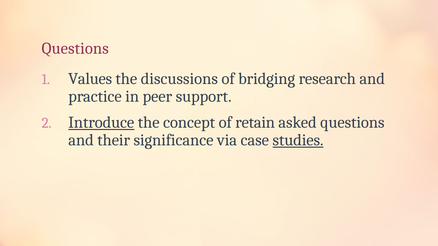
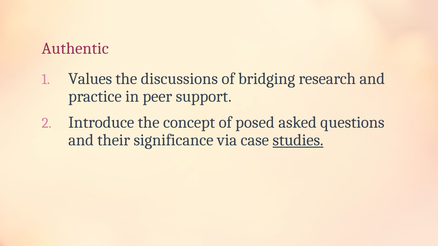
Questions: Questions -> Authentic (75, 49)
Introduce underline: present -> none (101, 123)
retain: retain -> posed (255, 123)
